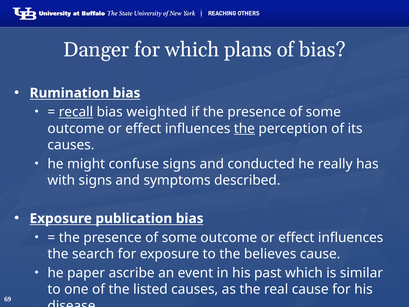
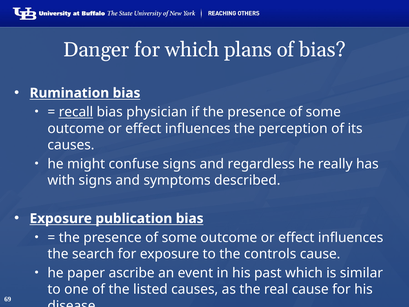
weighted: weighted -> physician (157, 112)
the underline: present -> none (244, 128)
conducted: conducted -> regardless (261, 164)
believes: believes -> controls (270, 254)
